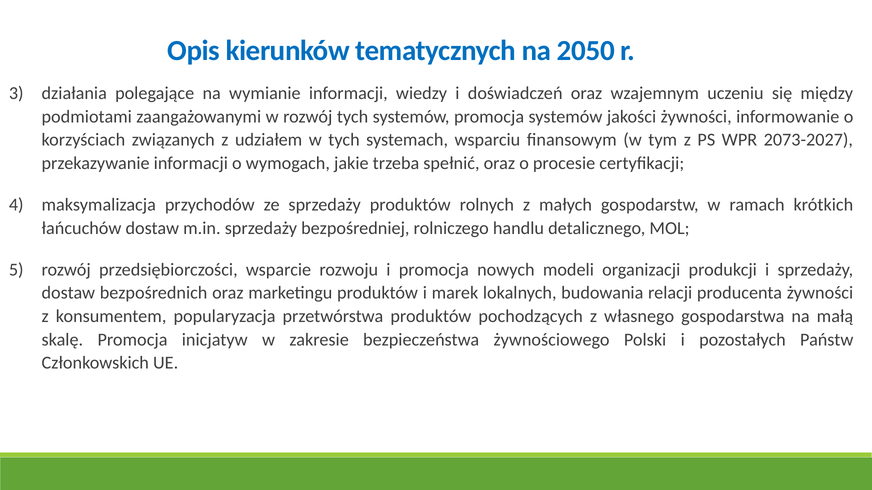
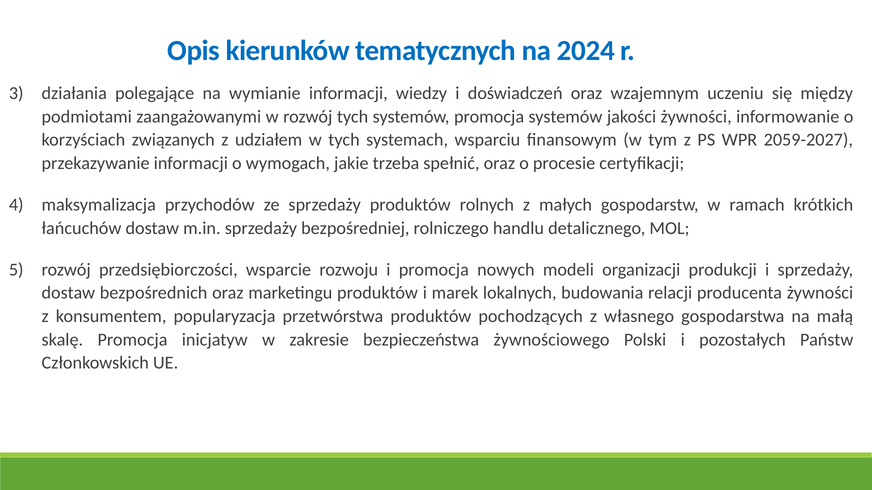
2050: 2050 -> 2024 (586, 51)
2073-2027: 2073-2027 -> 2059-2027 (808, 140)
